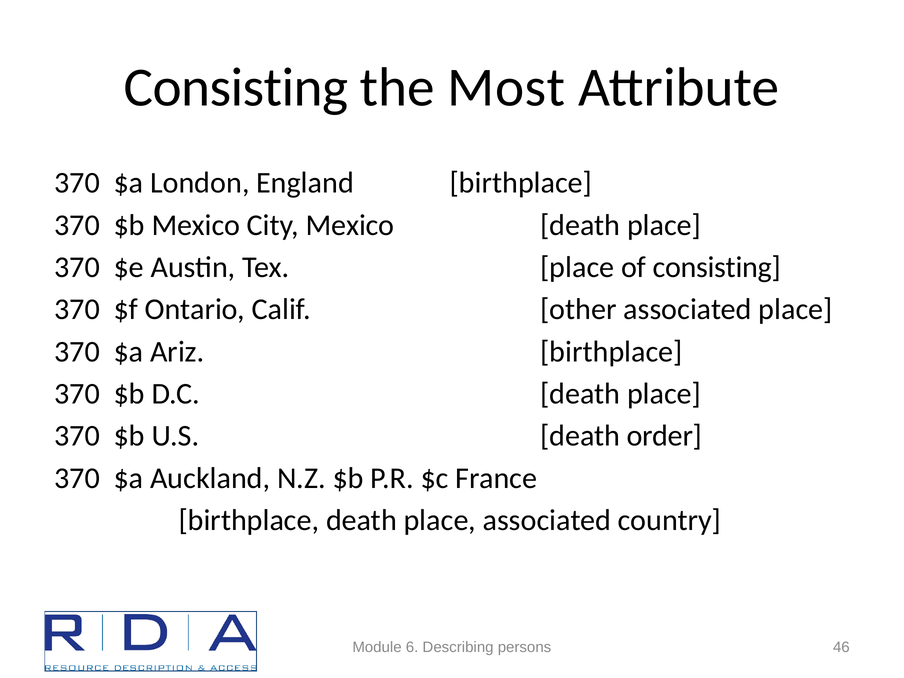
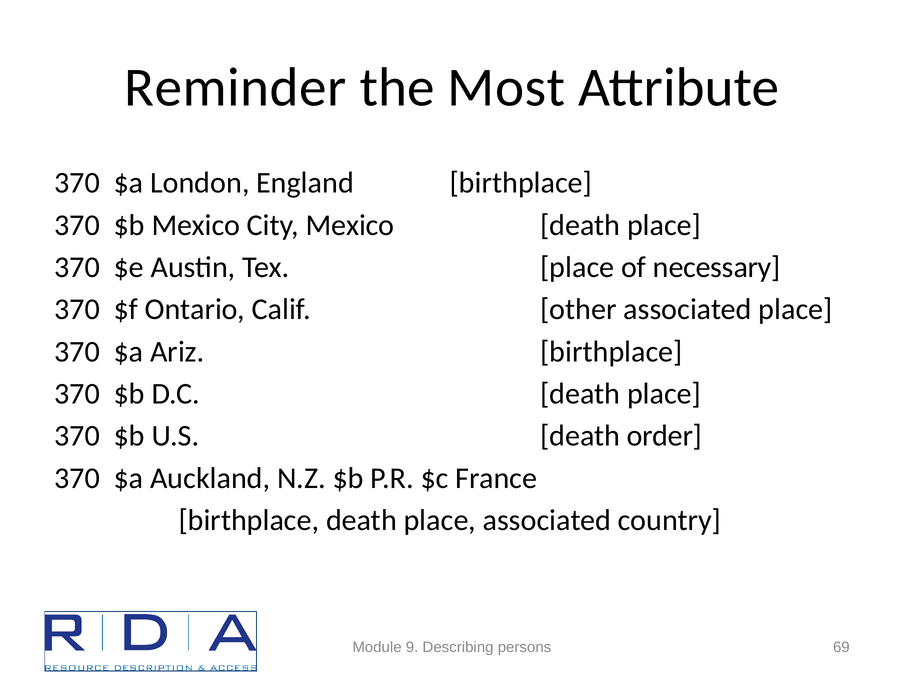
Consisting: Consisting -> Reminder (235, 88)
of consisting: consisting -> necessary (717, 267)
6: 6 -> 9 (412, 647)
46: 46 -> 69 (841, 647)
